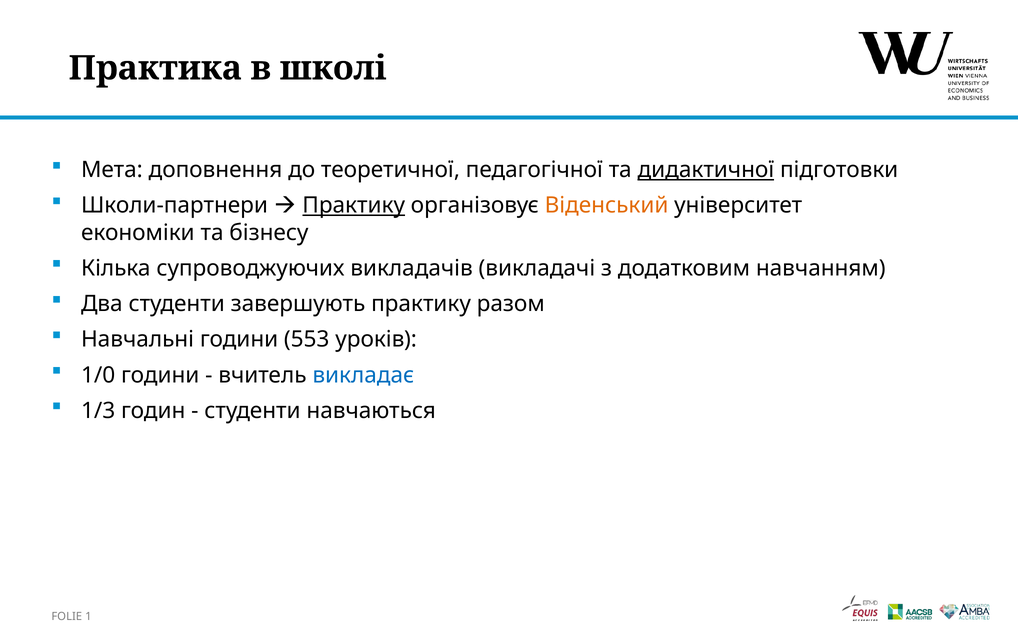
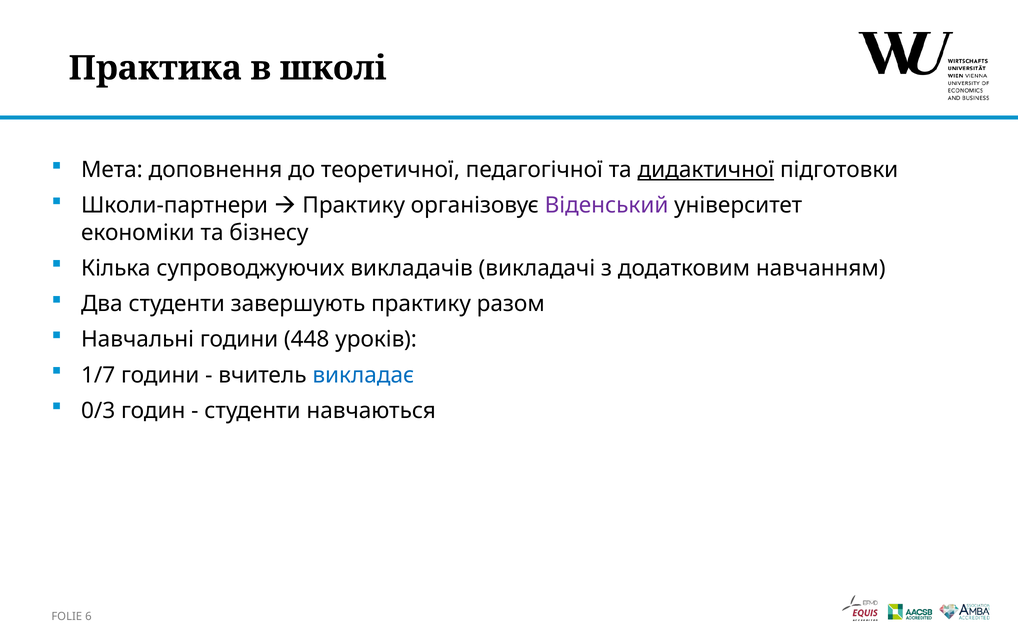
Практику underline: present -> none (354, 206)
Віденський colour: orange -> purple (607, 206)
553: 553 -> 448 (307, 340)
1/0: 1/0 -> 1/7 (98, 375)
1/3: 1/3 -> 0/3 (98, 411)
1: 1 -> 6 (88, 617)
